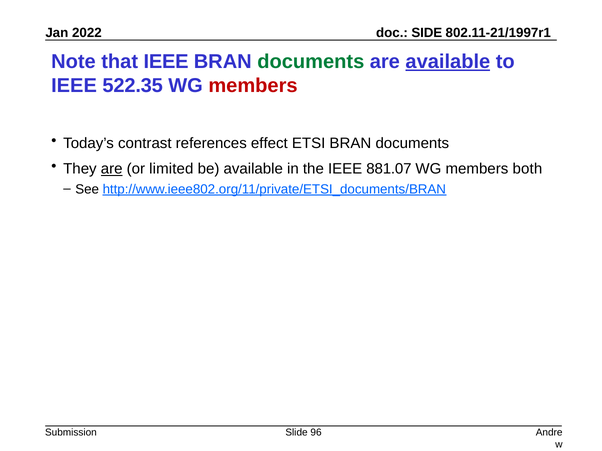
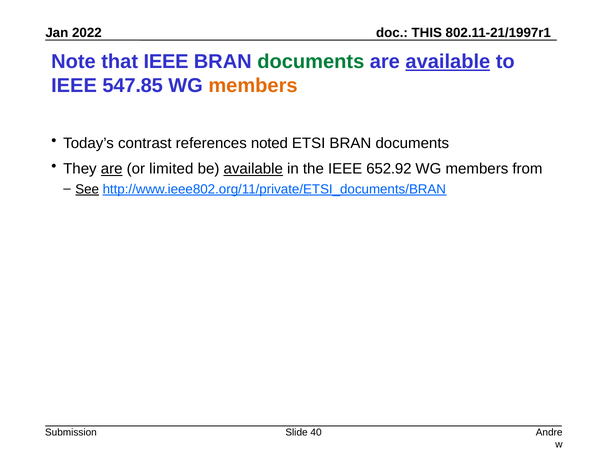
SIDE: SIDE -> THIS (427, 33)
522.35: 522.35 -> 547.85 (133, 86)
members colour: red -> orange (253, 86)
effect: effect -> noted (269, 144)
available underline: none -> present (253, 169)
881.07: 881.07 -> 652.92 (389, 169)
both: both -> from (527, 169)
See underline: none -> present (87, 189)
96: 96 -> 40 (316, 433)
